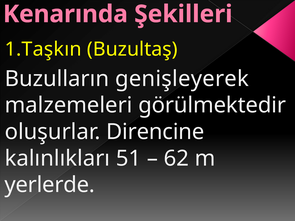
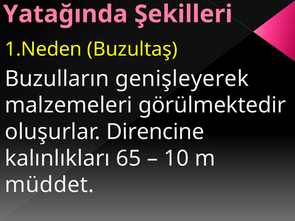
Kenarında: Kenarında -> Yatağında (65, 14)
1.Taşkın: 1.Taşkın -> 1.Neden (43, 49)
51: 51 -> 65 (129, 159)
62: 62 -> 10 (176, 159)
yerlerde: yerlerde -> müddet (49, 185)
